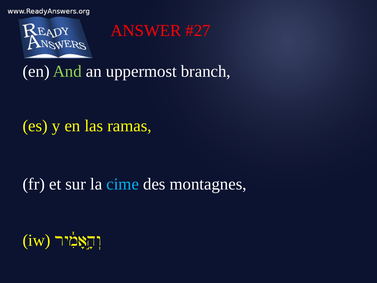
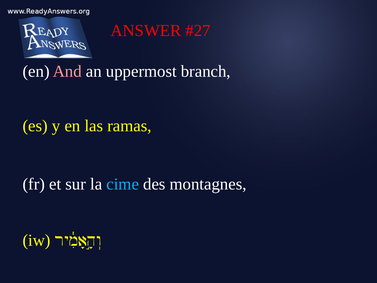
And colour: light green -> pink (67, 71)
